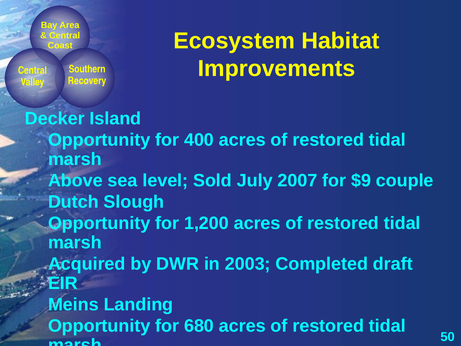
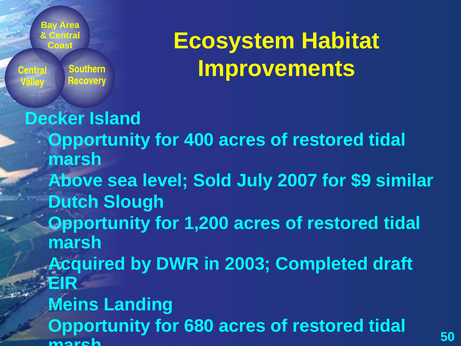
couple: couple -> similar (405, 181)
